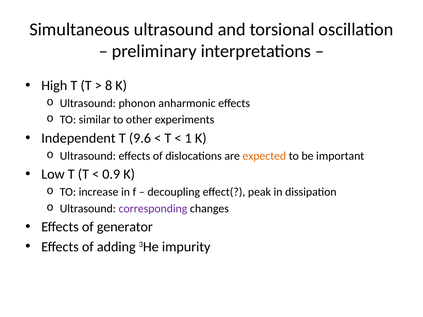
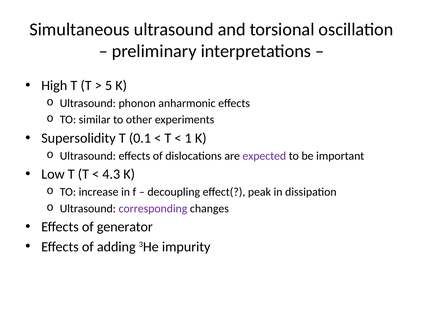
8: 8 -> 5 (109, 86)
Independent: Independent -> Supersolidity (78, 138)
9.6: 9.6 -> 0.1 (140, 138)
expected colour: orange -> purple (264, 156)
0.9: 0.9 -> 4.3 (111, 174)
